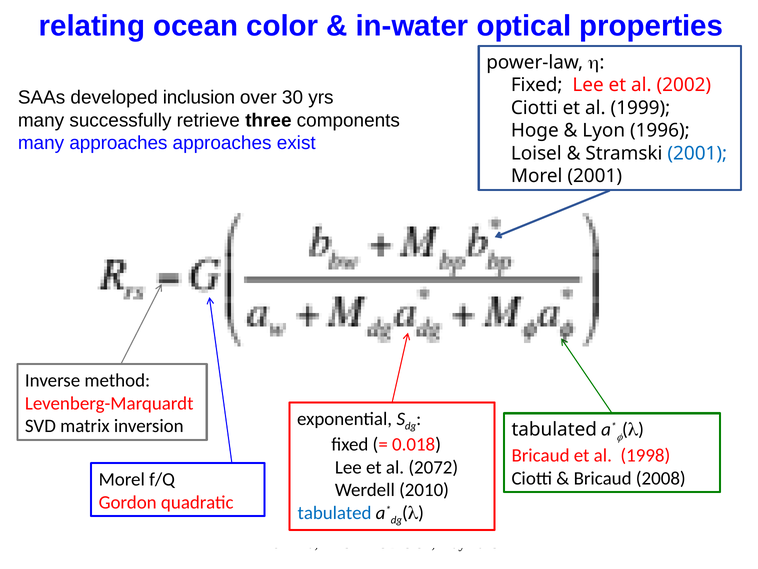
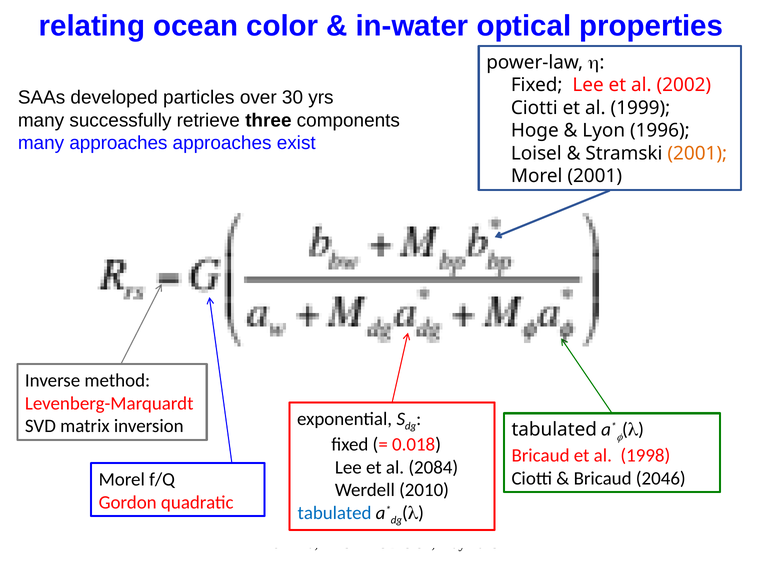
inclusion: inclusion -> particles (199, 98)
2001 colour: blue -> orange (697, 153)
2072: 2072 -> 2084 (433, 467)
2008: 2008 -> 2046 (661, 478)
